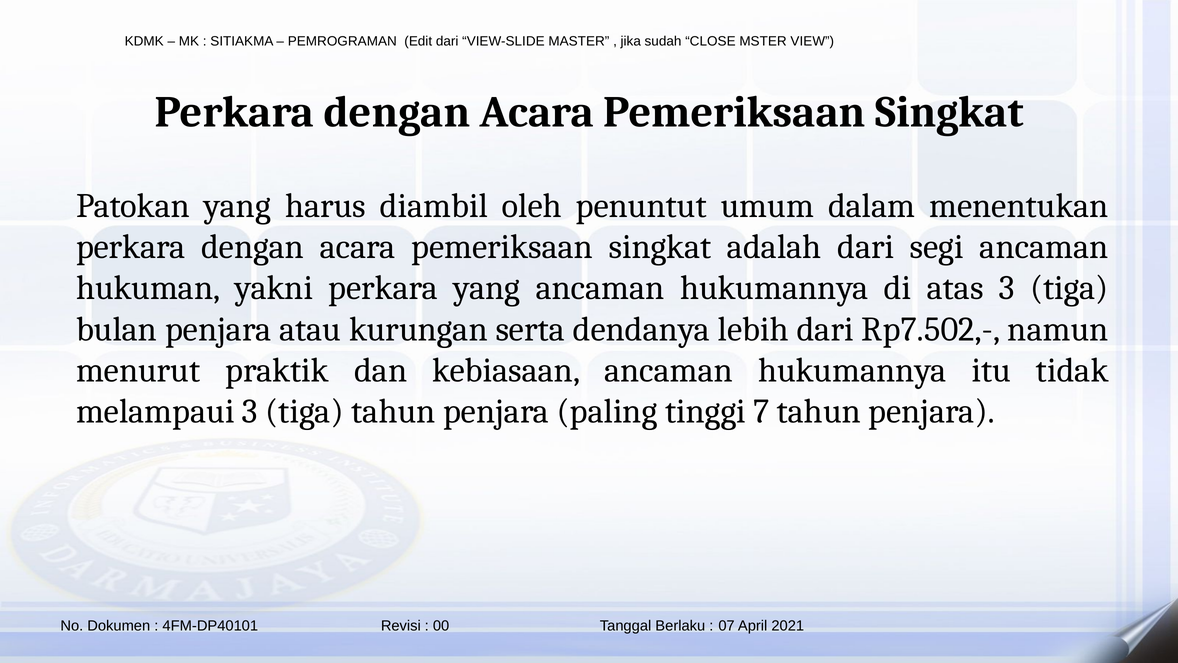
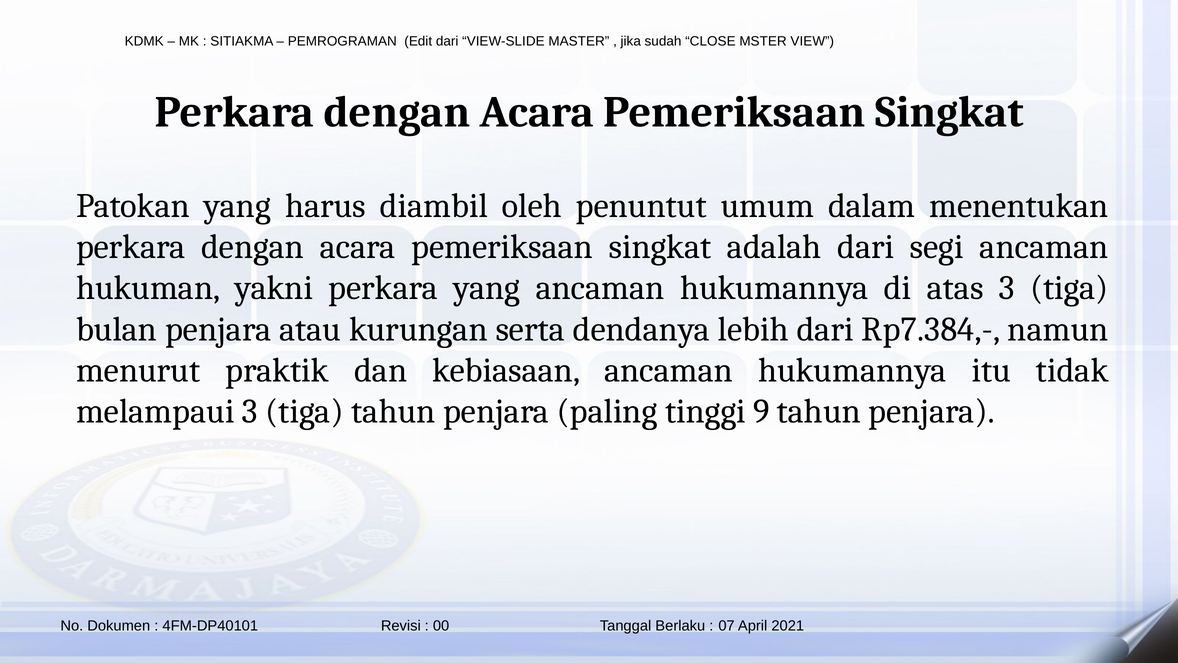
Rp7.502,-: Rp7.502,- -> Rp7.384,- (931, 329)
7: 7 -> 9 (761, 411)
